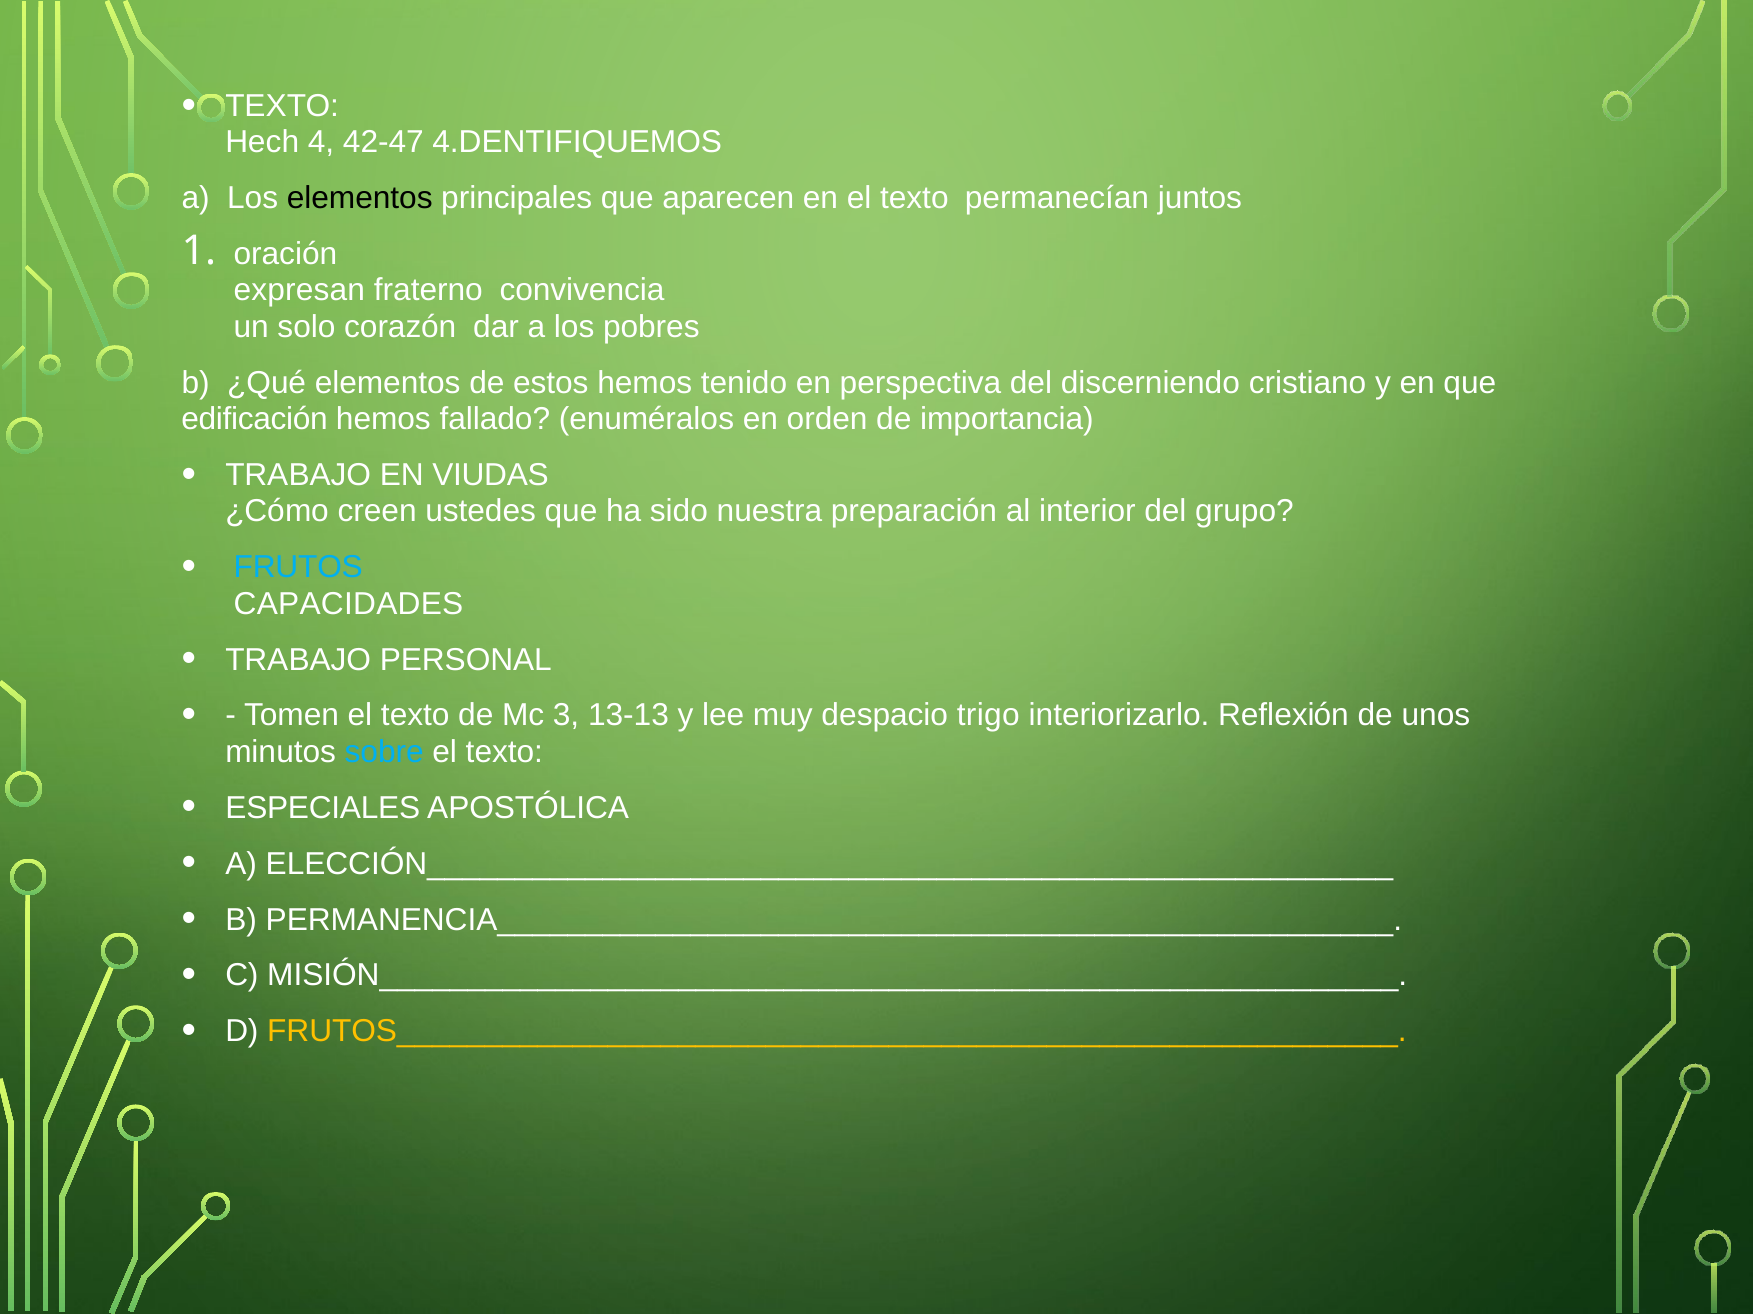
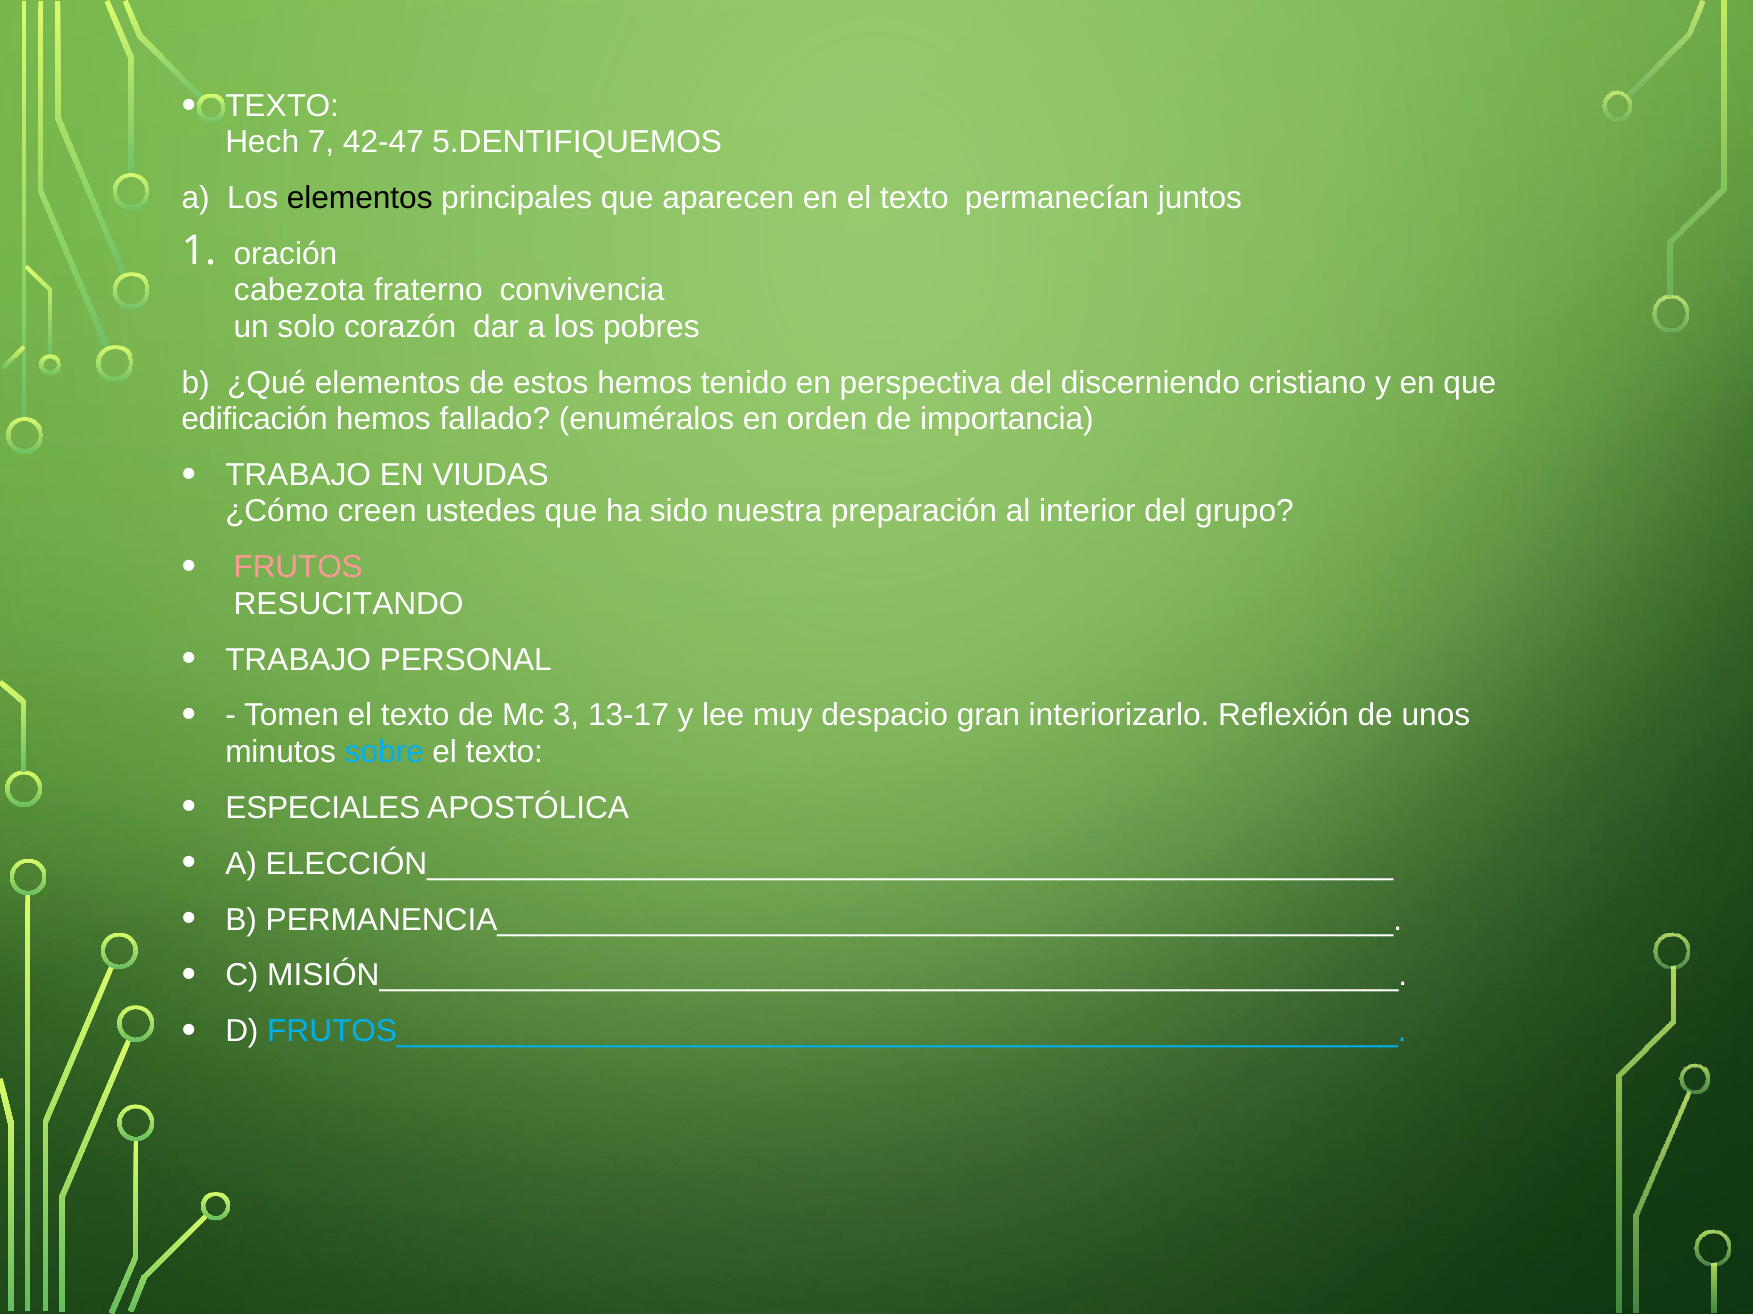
4: 4 -> 7 (321, 142)
4.DENTIFIQUEMOS: 4.DENTIFIQUEMOS -> 5.DENTIFIQUEMOS (577, 142)
expresan: expresan -> cabezota (299, 291)
FRUTOS colour: light blue -> pink (298, 568)
CAPACIDADES: CAPACIDADES -> RESUCITANDO (349, 604)
13-13: 13-13 -> 13-17 (628, 716)
trigo: trigo -> gran (988, 716)
FRUTOS_________________________________________________________ colour: yellow -> light blue (837, 1032)
